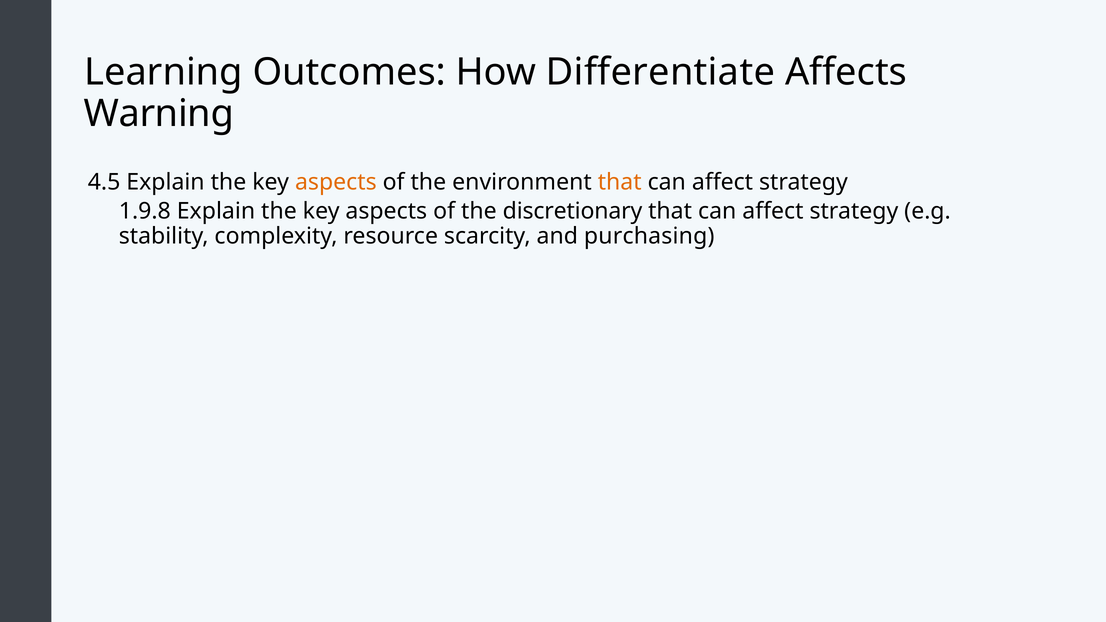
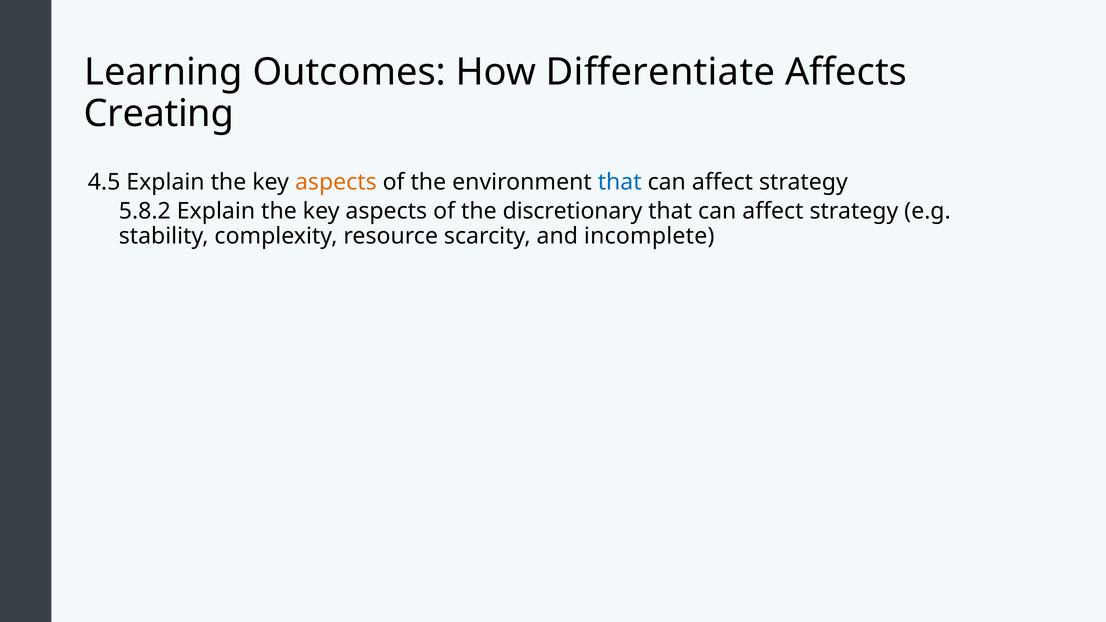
Warning: Warning -> Creating (159, 114)
that colour: orange -> blue (620, 182)
1.9.8: 1.9.8 -> 5.8.2 (145, 211)
purchasing: purchasing -> incomplete (649, 236)
